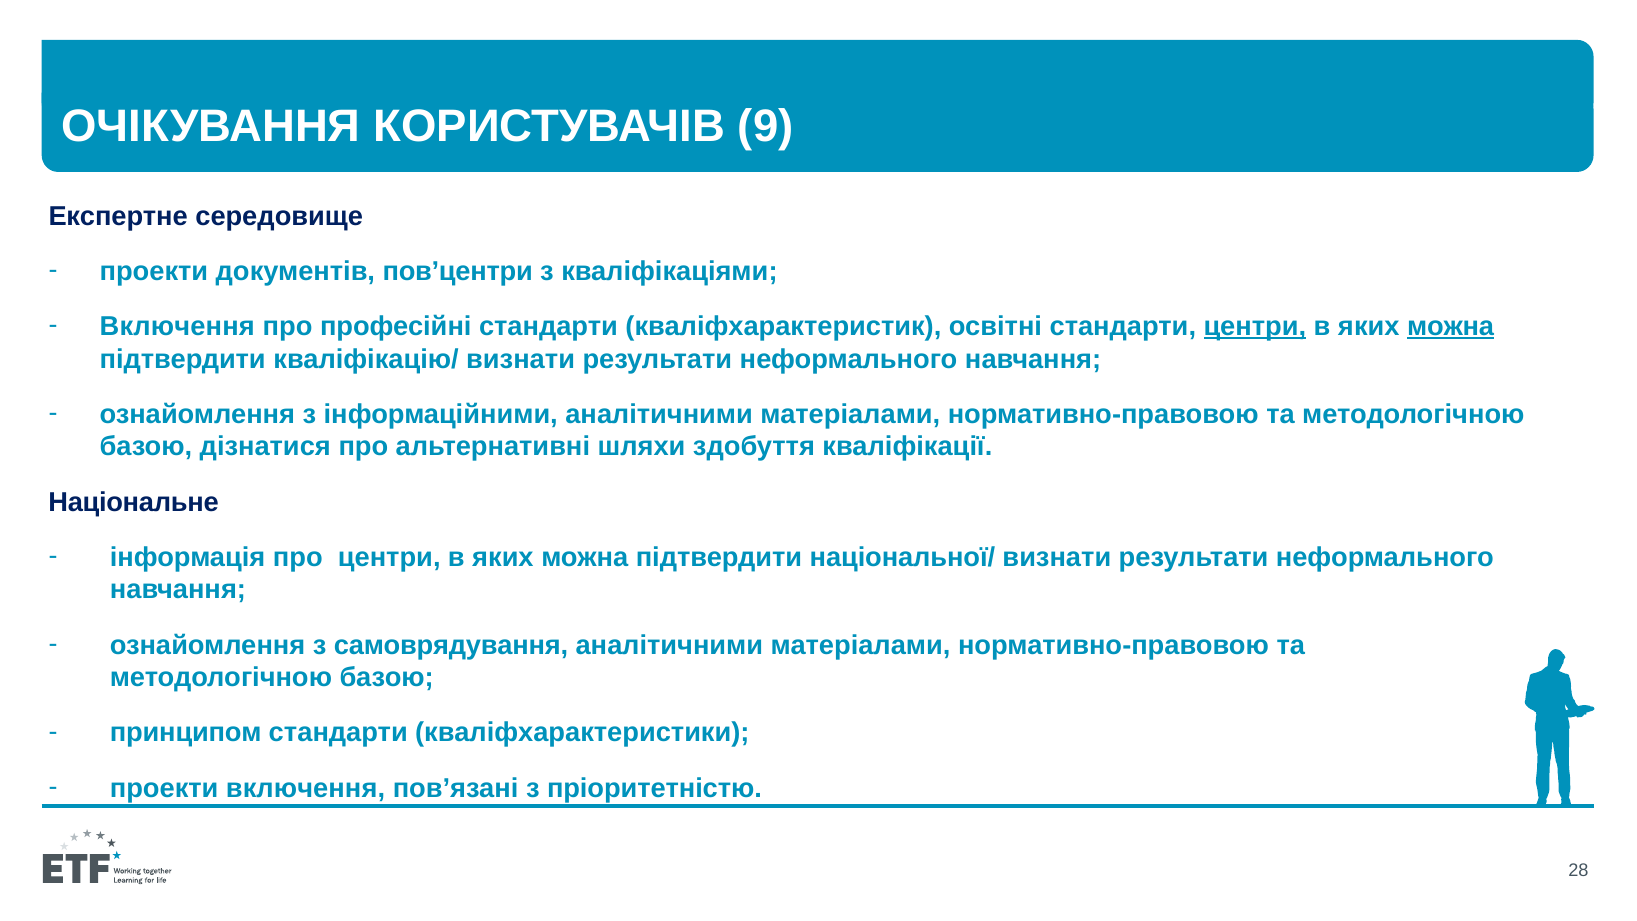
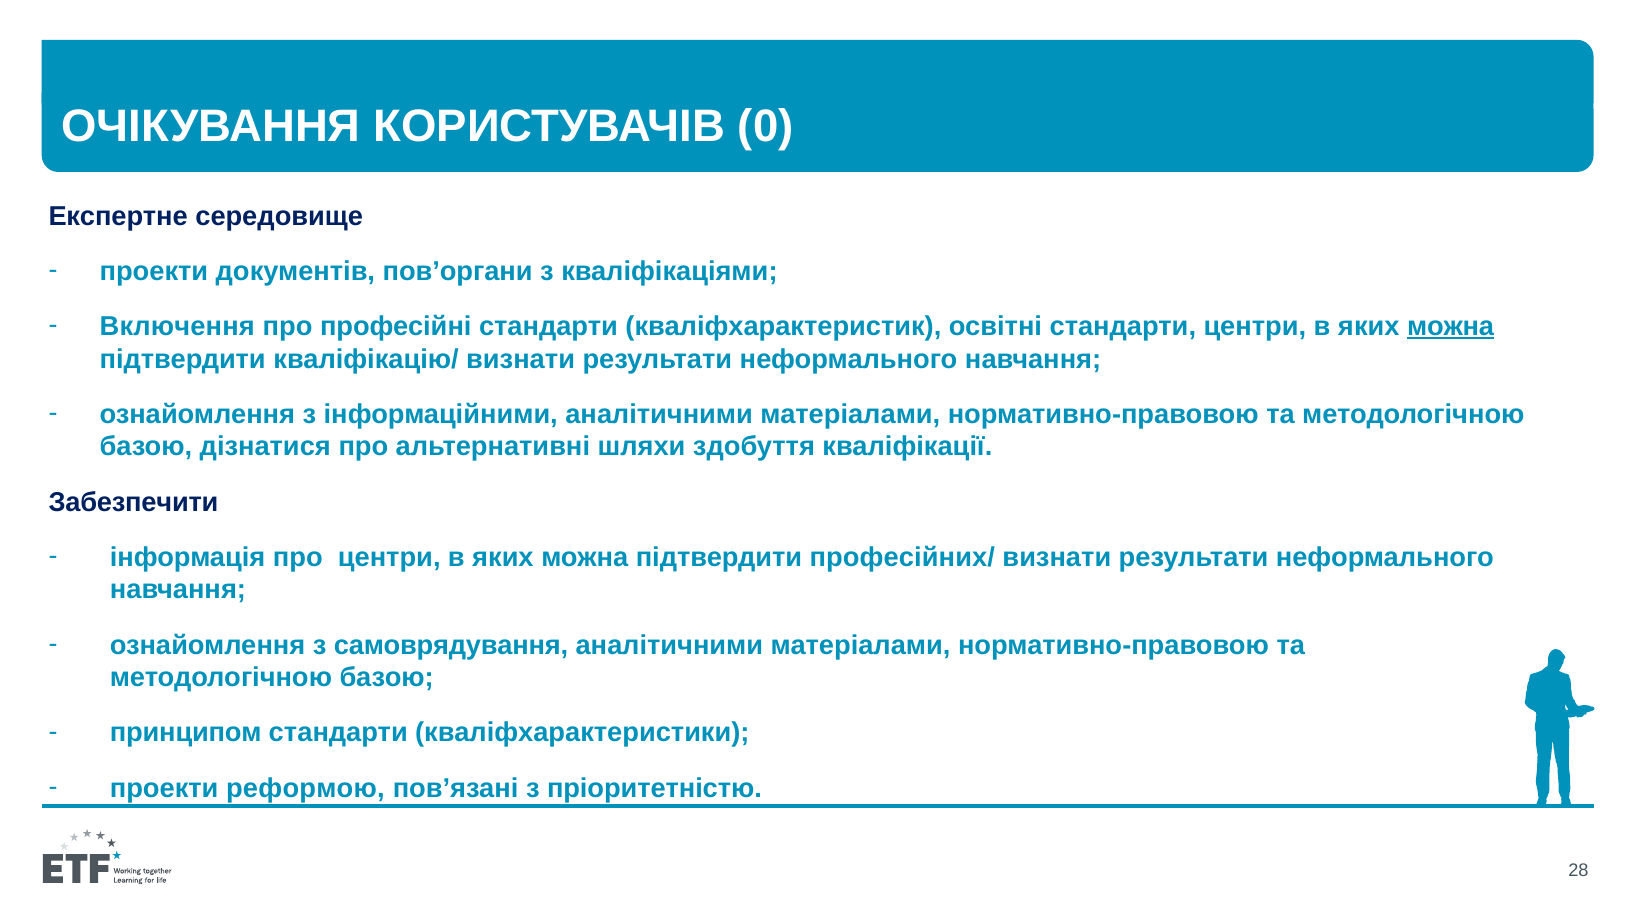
9: 9 -> 0 (766, 126)
пов’центри: пов’центри -> пов’органи (458, 271)
центри underline: present -> none (1255, 326)
Національне: Національне -> Забезпечити (133, 502)
національної/: національної/ -> професійних/ (902, 557)
проекти включення: включення -> реформою (305, 788)
